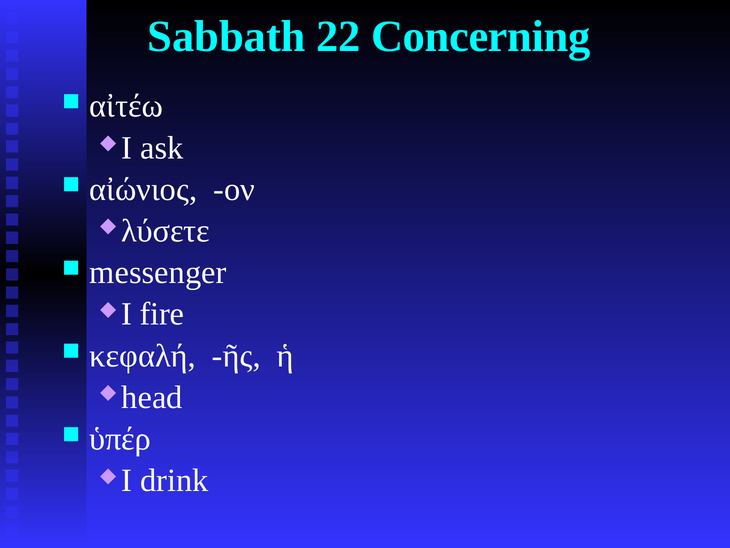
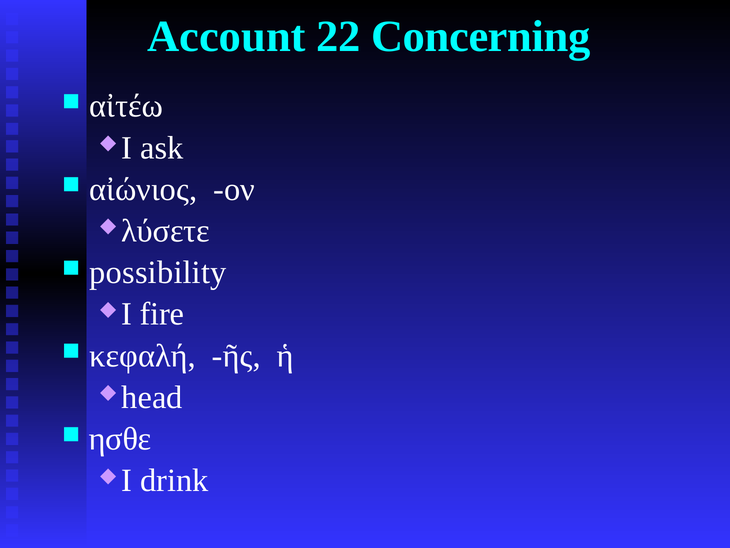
Sabbath: Sabbath -> Account (226, 37)
messenger: messenger -> possibility (158, 272)
ὑπέρ: ὑπέρ -> ησθε (120, 439)
